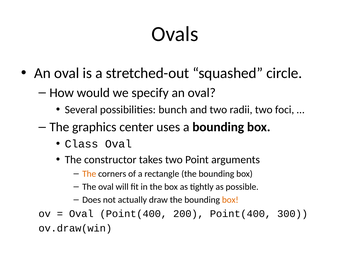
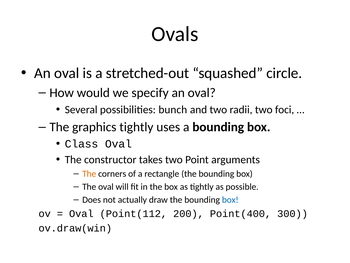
graphics center: center -> tightly (136, 127)
box colour: orange -> blue (230, 199)
Oval Point(400: Point(400 -> Point(112 (133, 213)
